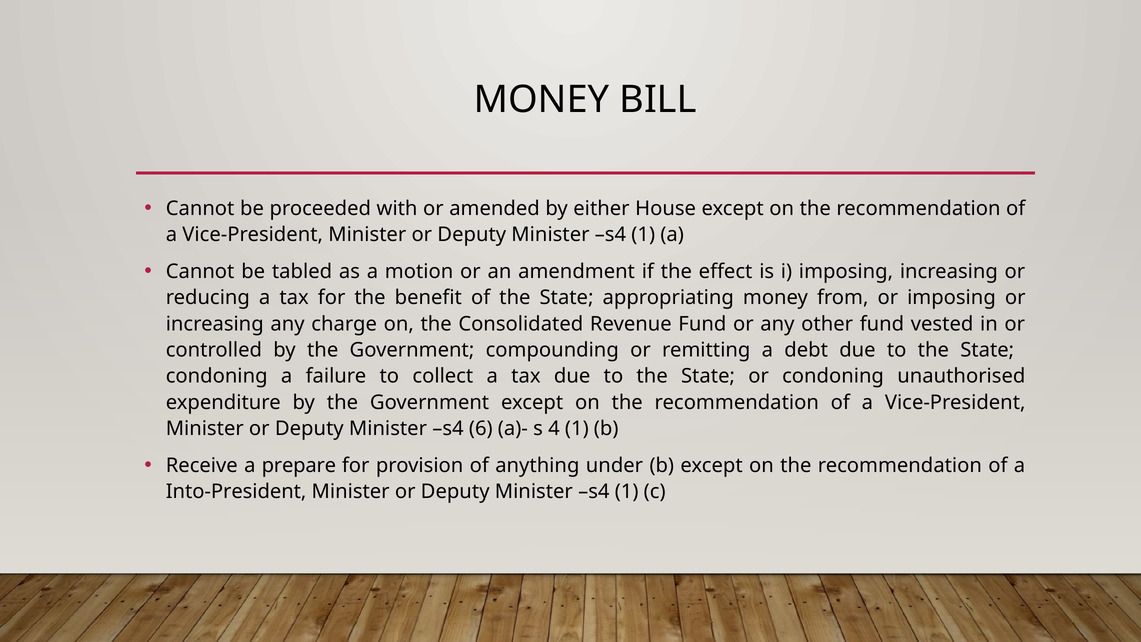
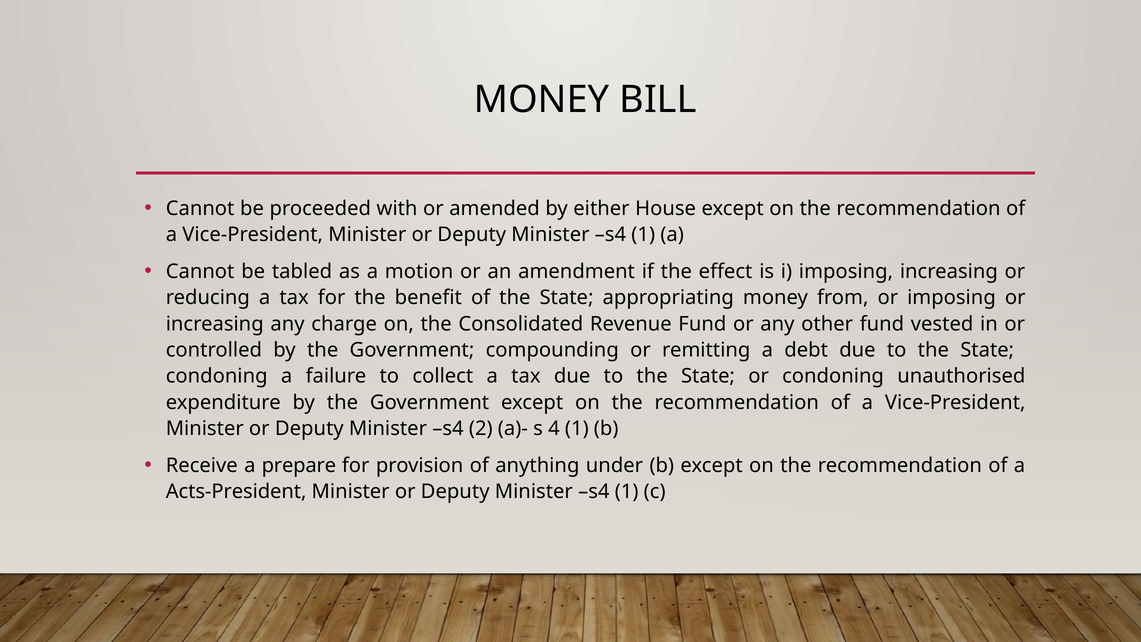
6: 6 -> 2 (481, 428)
Into-President: Into-President -> Acts-President (236, 492)
